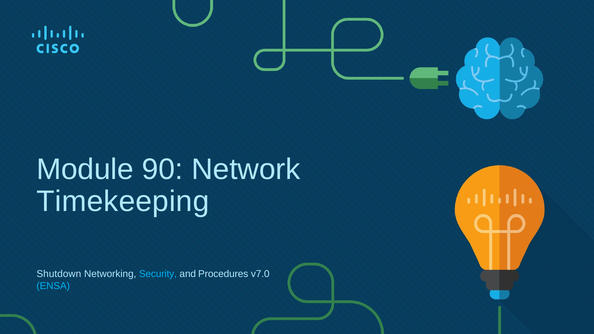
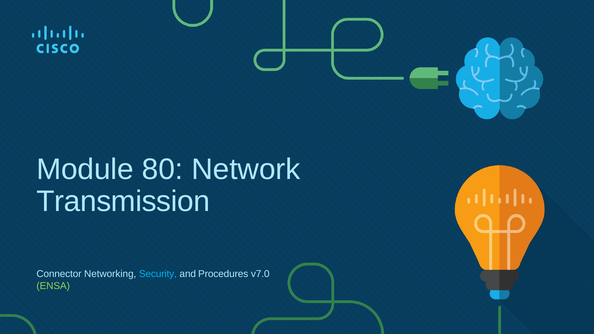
90: 90 -> 80 (163, 169)
Timekeeping: Timekeeping -> Transmission (123, 201)
Shutdown: Shutdown -> Connector (59, 274)
ENSA colour: light blue -> light green (53, 286)
